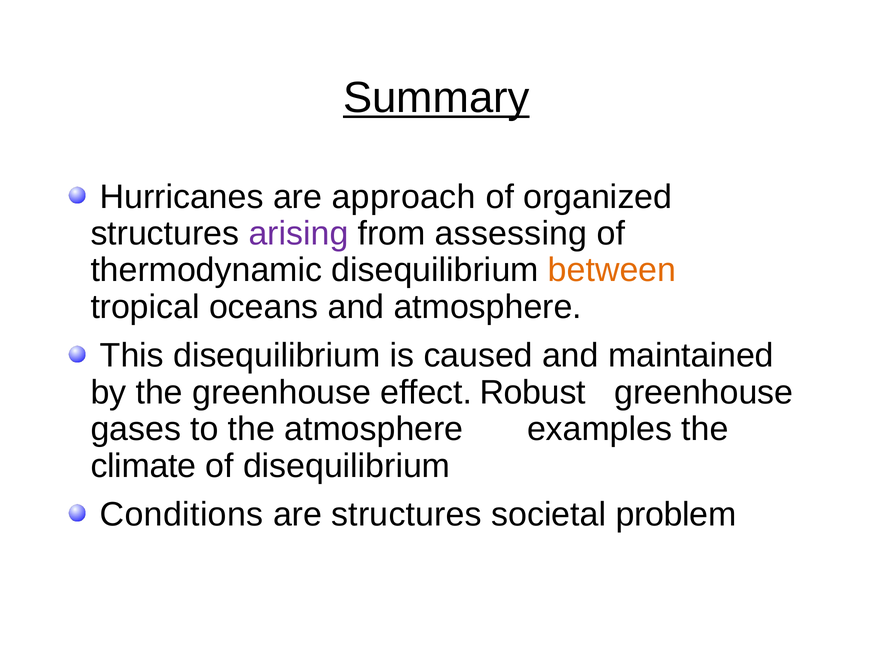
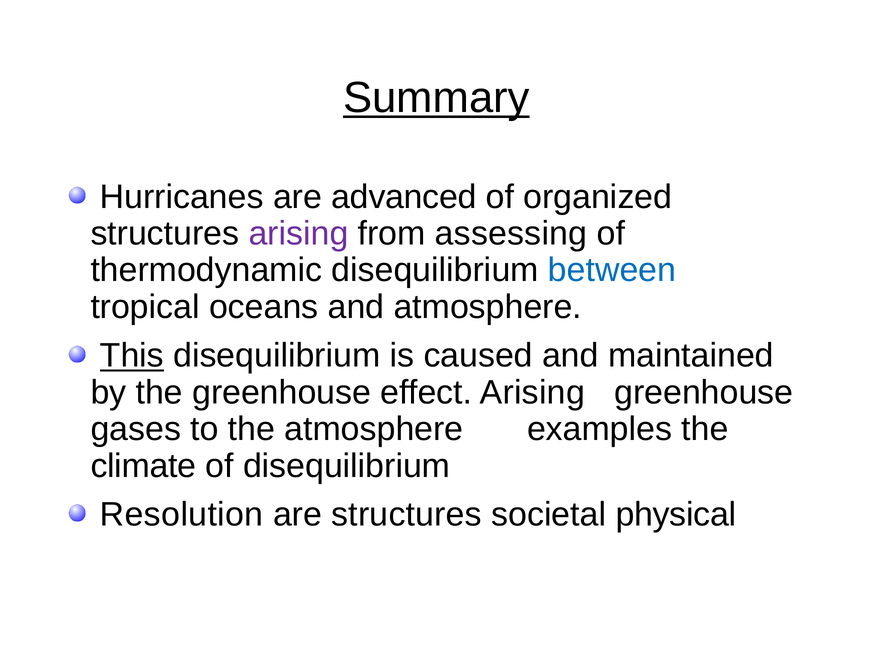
approach: approach -> advanced (404, 197)
between colour: orange -> blue (612, 270)
This underline: none -> present (132, 356)
effect Robust: Robust -> Arising (532, 392)
Conditions: Conditions -> Resolution (182, 514)
problem: problem -> physical (676, 514)
